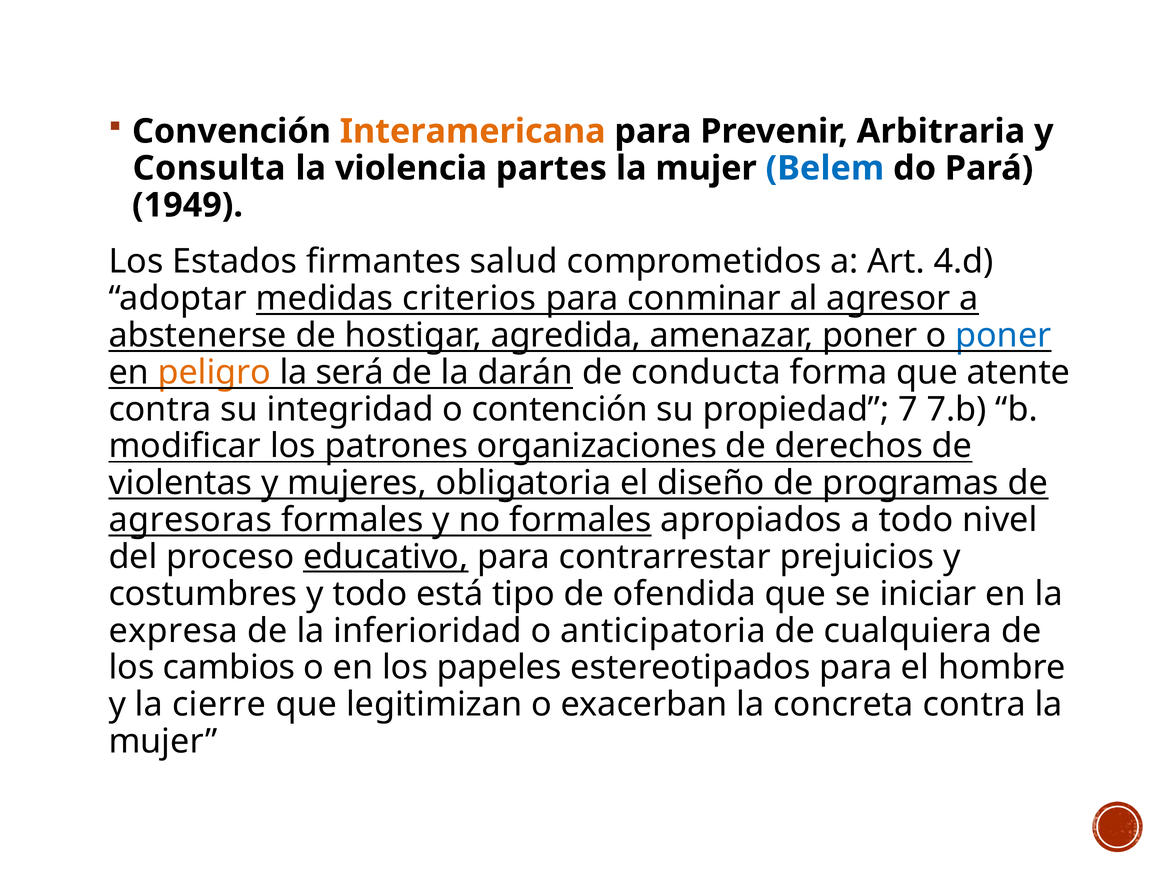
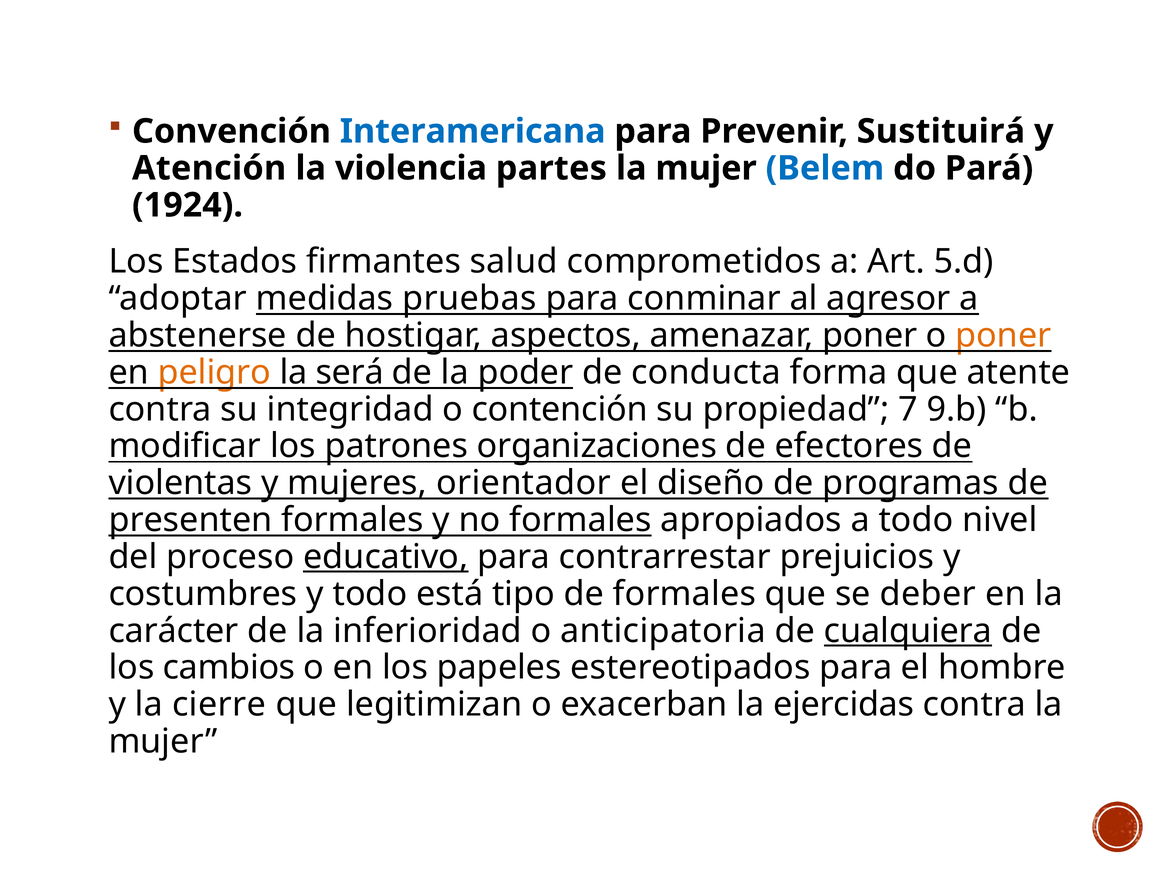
Interamericana colour: orange -> blue (473, 131)
Arbitraria: Arbitraria -> Sustituirá (941, 131)
Consulta: Consulta -> Atención (209, 168)
1949: 1949 -> 1924 (187, 205)
4.d: 4.d -> 5.d (964, 262)
criterios: criterios -> pruebas (469, 299)
agredida: agredida -> aspectos (566, 335)
poner colour: blue -> orange (1003, 335)
darán: darán -> poder (525, 372)
7.b: 7.b -> 9.b (957, 409)
derechos: derechos -> efectores (849, 446)
obligatoria: obligatoria -> orientador (523, 483)
agresoras: agresoras -> presenten (191, 520)
de ofendida: ofendida -> formales (684, 594)
iniciar: iniciar -> deber (928, 594)
expresa: expresa -> carácter (174, 631)
cualquiera underline: none -> present (908, 631)
concreta: concreta -> ejercidas (844, 705)
